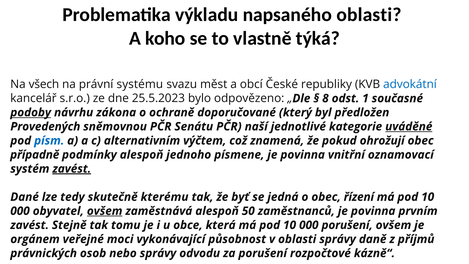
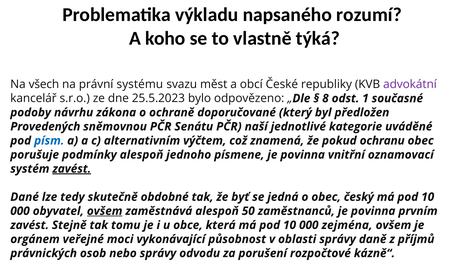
napsaného oblasti: oblasti -> rozumí (369, 15)
advokátní colour: blue -> purple (410, 84)
podoby underline: present -> none (31, 112)
uváděné underline: present -> none (409, 126)
ohrožují: ohrožují -> ochranu (382, 141)
případně: případně -> porušuje (35, 155)
kterému: kterému -> obdobné (165, 197)
řízení: řízení -> český (359, 197)
000 porušení: porušení -> zejména (347, 225)
